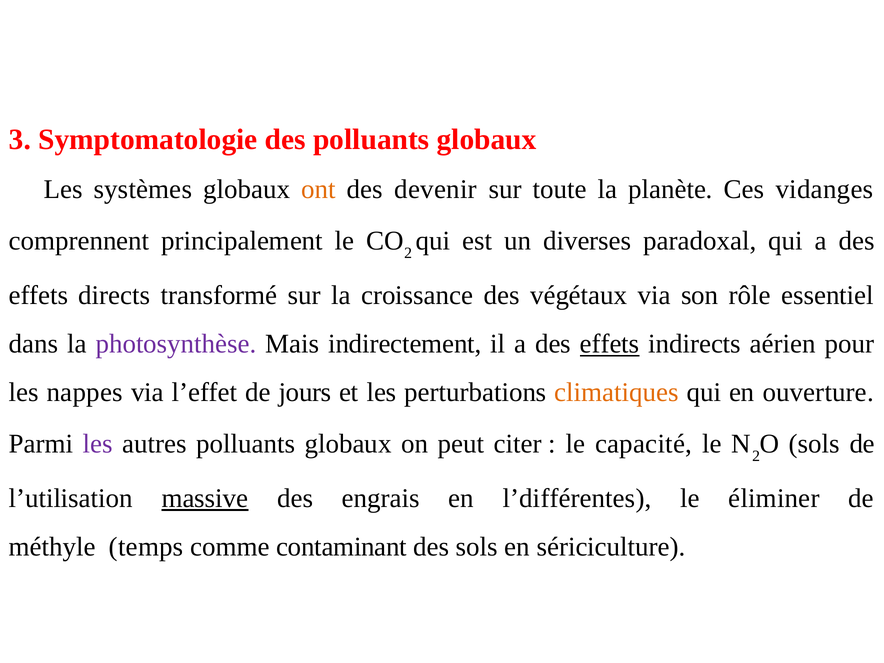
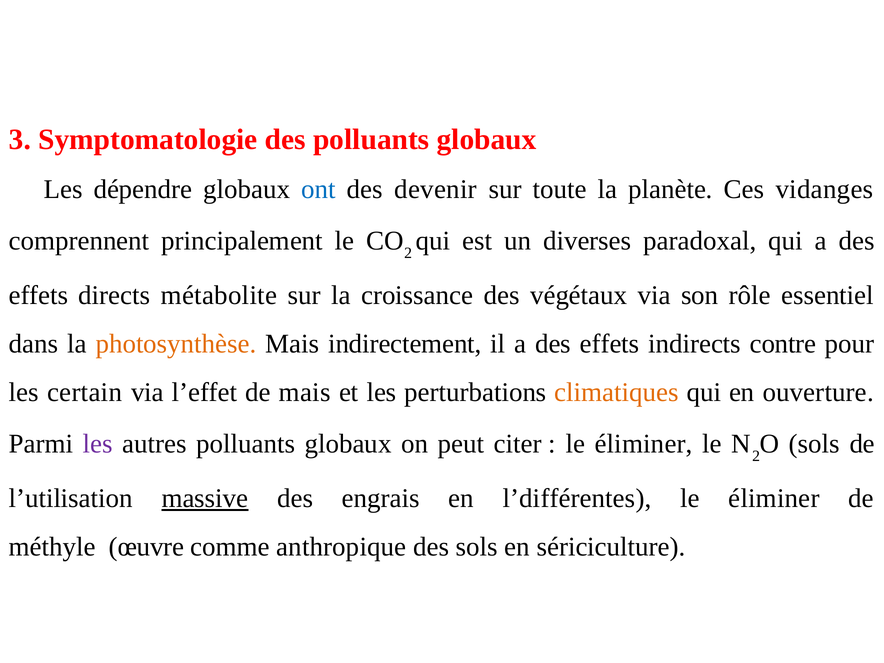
systèmes: systèmes -> dépendre (143, 190)
ont colour: orange -> blue (319, 190)
transformé: transformé -> métabolite (219, 295)
photosynthèse colour: purple -> orange (176, 344)
effets underline: present -> none (610, 344)
aérien: aérien -> contre (783, 344)
nappes: nappes -> certain (85, 393)
de jours: jours -> mais (305, 393)
capacité: capacité -> éliminer (644, 444)
temps: temps -> œuvre (146, 547)
contaminant: contaminant -> anthropique (341, 547)
